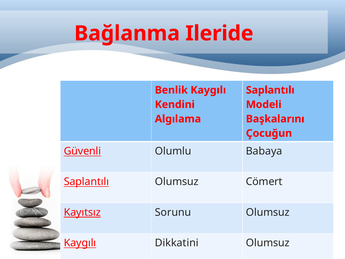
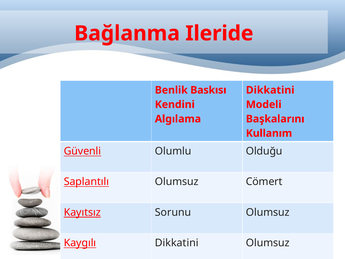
Benlik Kaygılı: Kaygılı -> Baskısı (208, 90)
Saplantılı: Saplantılı -> Dikkatini (270, 90)
Çocuğun: Çocuğun -> Kullanım (269, 133)
Babaya: Babaya -> Olduğu (264, 151)
